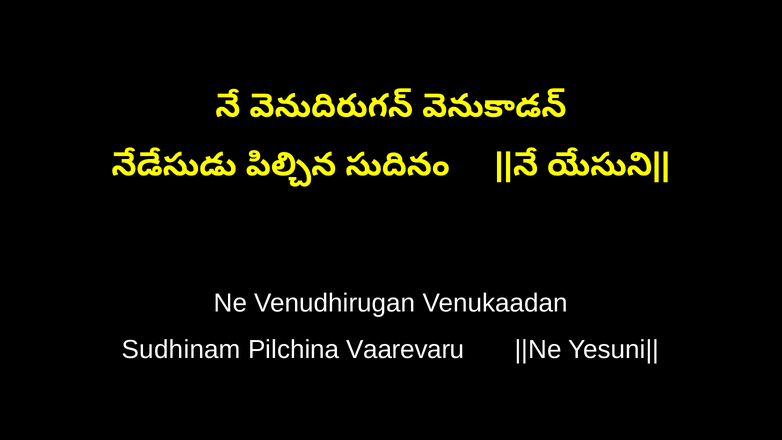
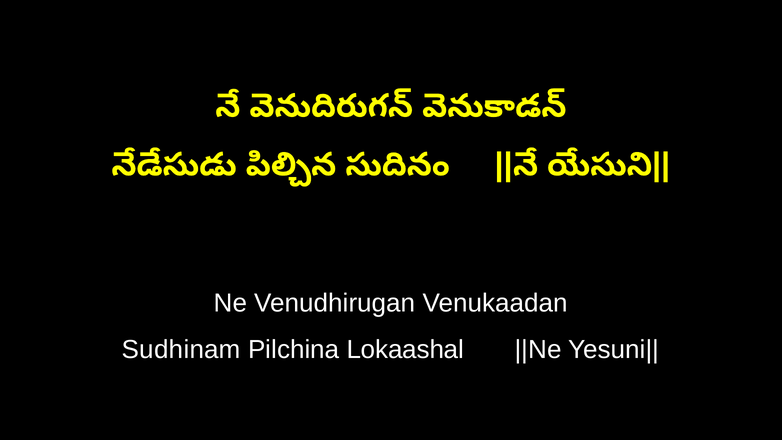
Vaarevaru: Vaarevaru -> Lokaashal (405, 350)
